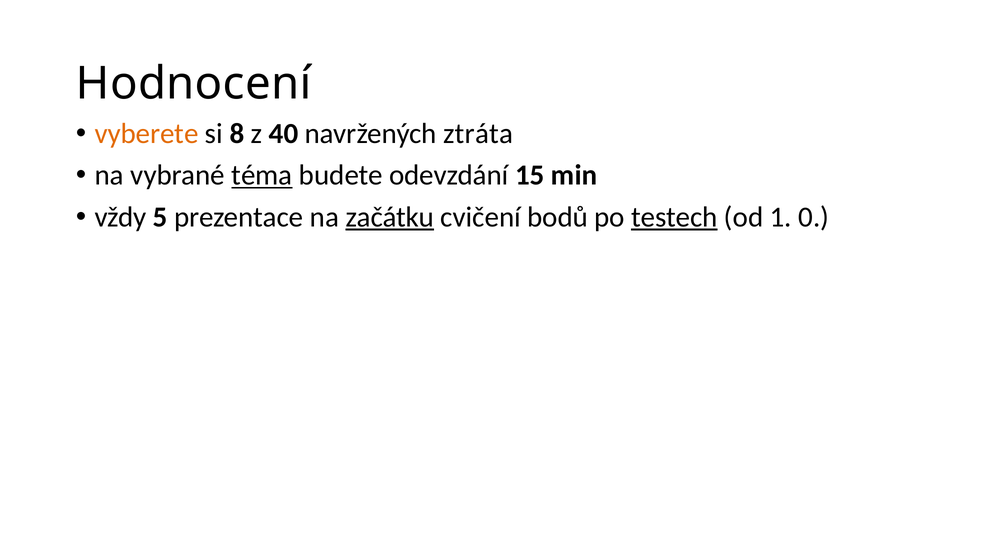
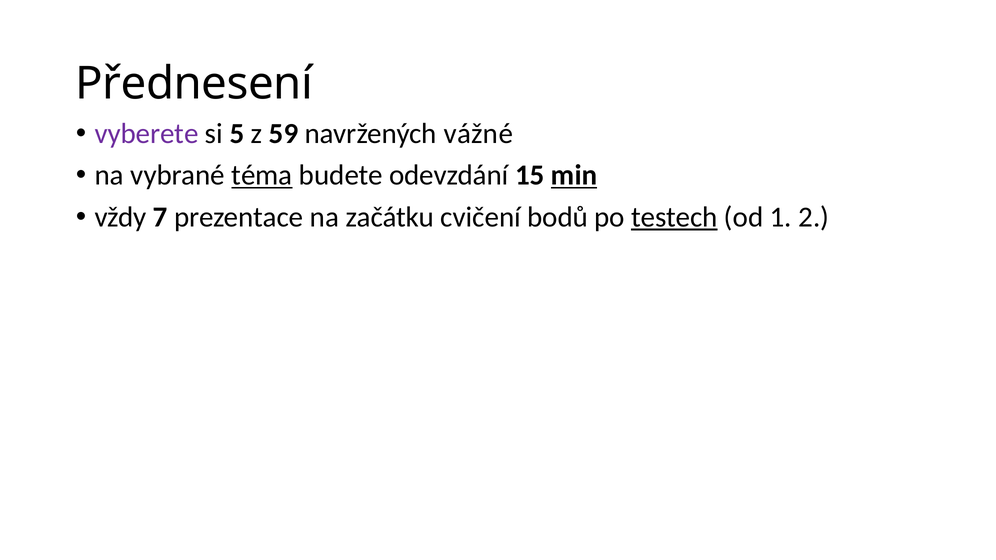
Hodnocení: Hodnocení -> Přednesení (194, 84)
vyberete colour: orange -> purple (147, 134)
8: 8 -> 5 (237, 134)
40: 40 -> 59 (284, 134)
ztráta: ztráta -> vážné (478, 134)
min underline: none -> present (574, 175)
5: 5 -> 7 (160, 217)
začátku underline: present -> none (390, 217)
0: 0 -> 2 (814, 217)
